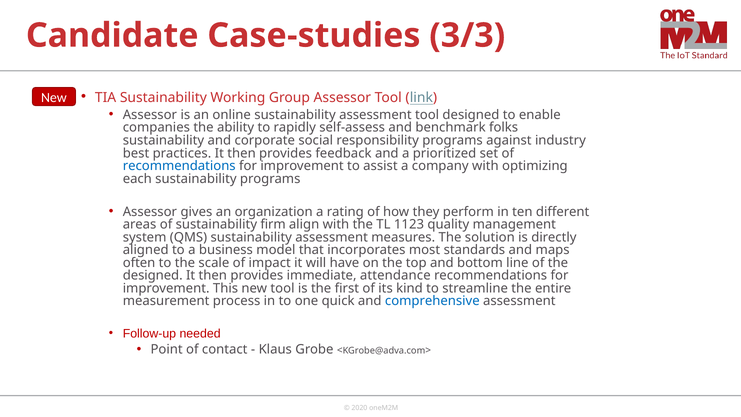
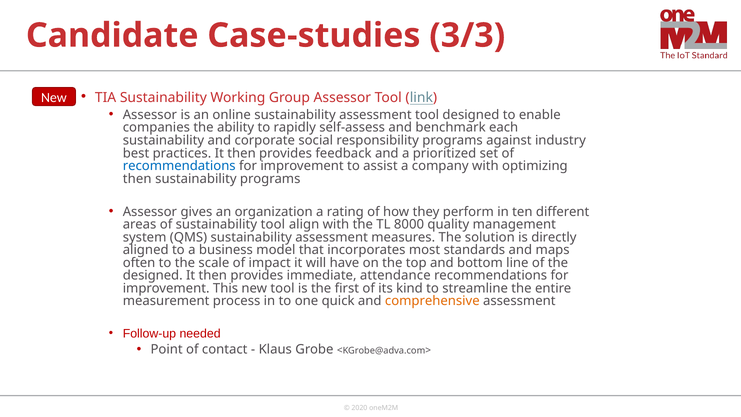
folks: folks -> each (504, 128)
each: each -> then (137, 179)
sustainability firm: firm -> tool (273, 224)
1123: 1123 -> 8000 (409, 224)
comprehensive colour: blue -> orange (432, 301)
